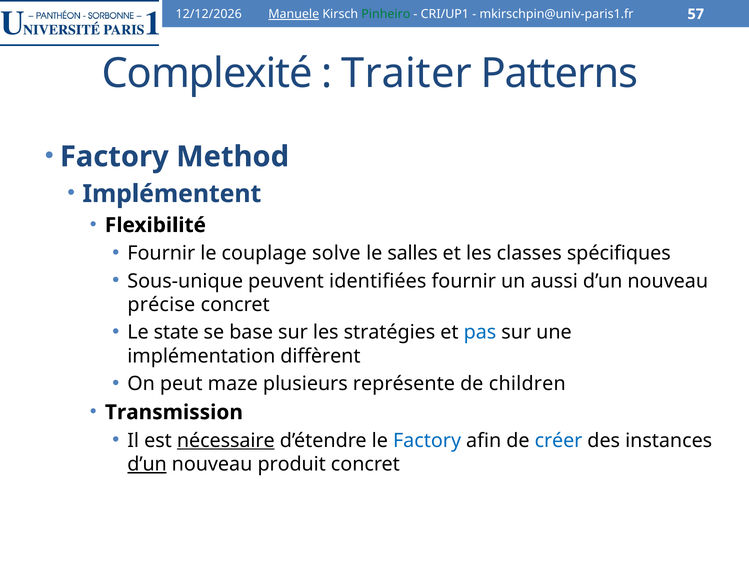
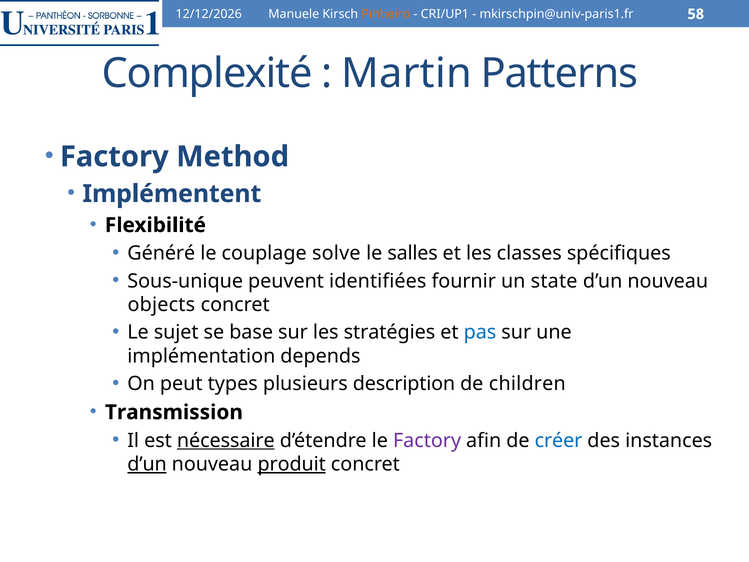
Manuele underline: present -> none (294, 14)
Pinheiro colour: green -> orange (386, 14)
57: 57 -> 58 (696, 14)
Traiter: Traiter -> Martin (407, 74)
Fournir: Fournir -> Généré (161, 253)
aussi: aussi -> state (554, 281)
précise: précise -> objects (161, 305)
state: state -> sujet (176, 332)
diffèrent: diffèrent -> depends (320, 356)
maze: maze -> types (233, 384)
représente: représente -> description (404, 384)
Factory colour: blue -> purple (427, 440)
produit underline: none -> present (292, 464)
